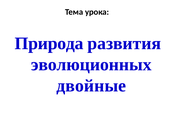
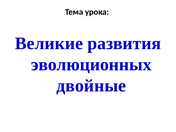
Природа: Природа -> Великие (49, 43)
